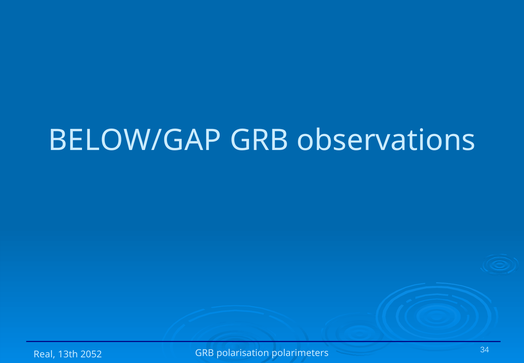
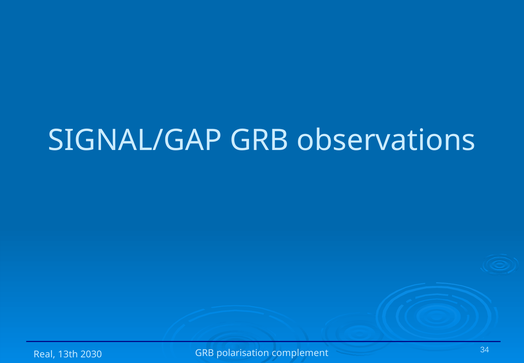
BELOW/GAP: BELOW/GAP -> SIGNAL/GAP (135, 140)
2052: 2052 -> 2030 (91, 354)
polarimeters: polarimeters -> complement (300, 353)
